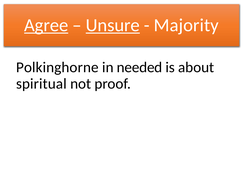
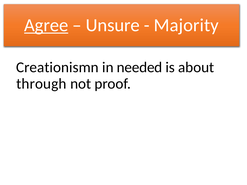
Unsure underline: present -> none (113, 25)
Polkinghorne: Polkinghorne -> Creationismn (57, 68)
spiritual: spiritual -> through (41, 84)
